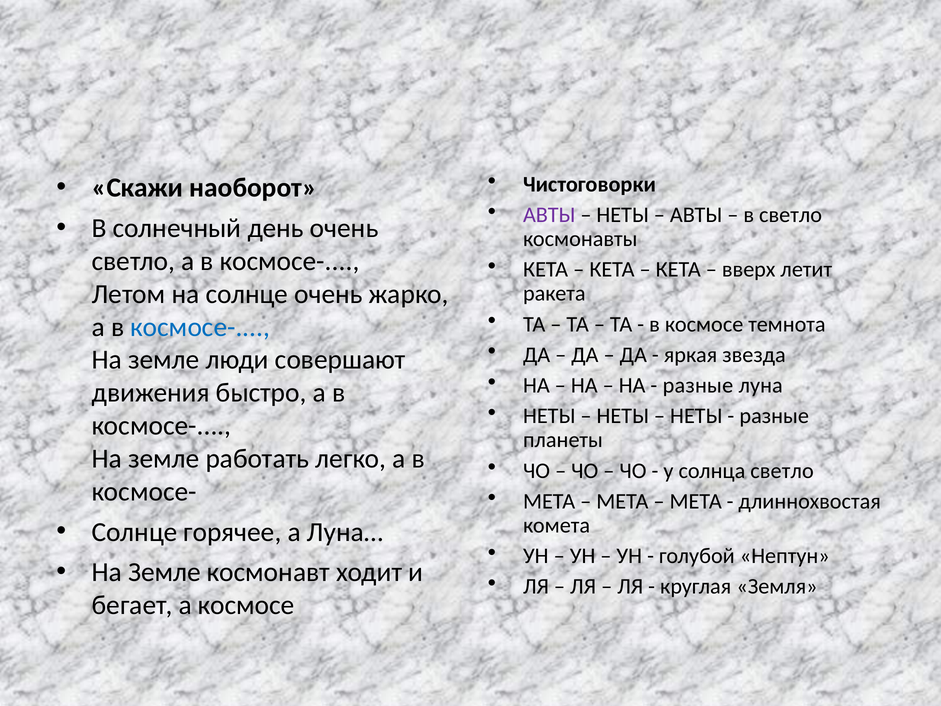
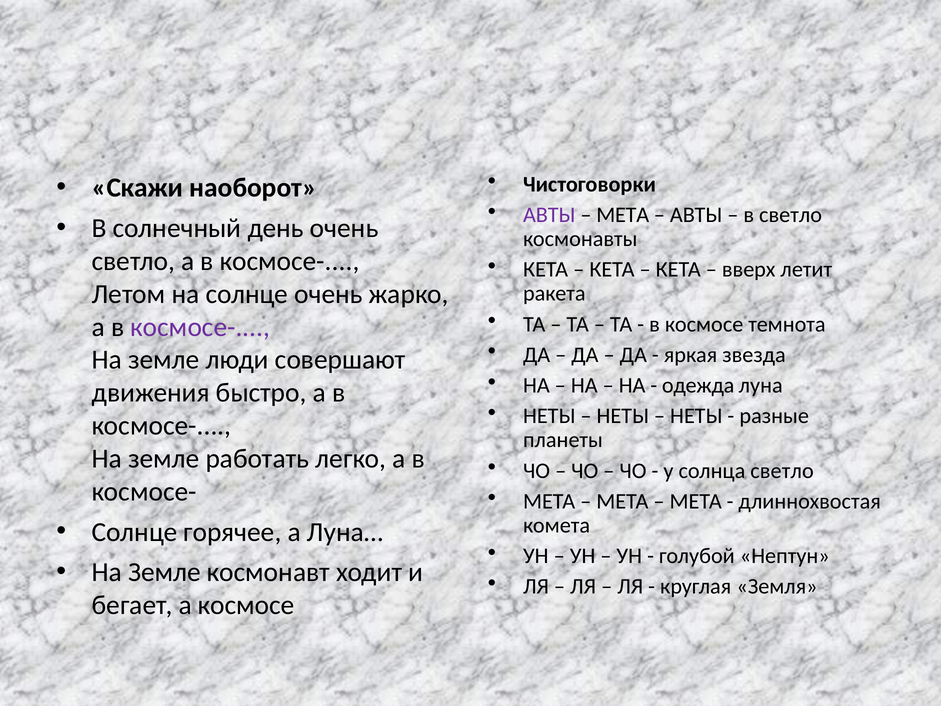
НЕТЫ: НЕТЫ -> МЕТА (623, 215)
космосе- colour: blue -> purple (200, 327)
разные: разные -> одежда (698, 385)
